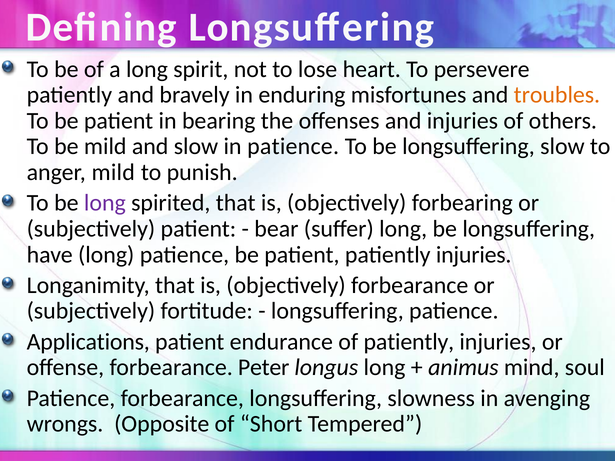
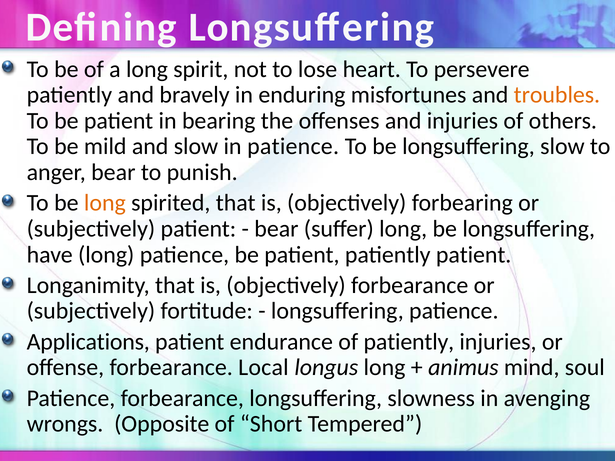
anger mild: mild -> bear (113, 172)
long colour: purple -> orange (105, 203)
patient patiently injuries: injuries -> patient (474, 255)
Peter: Peter -> Local (263, 368)
